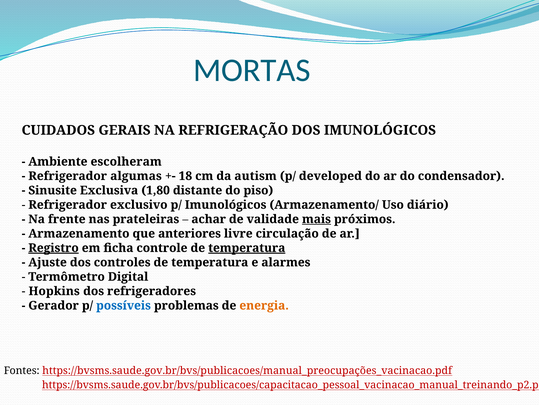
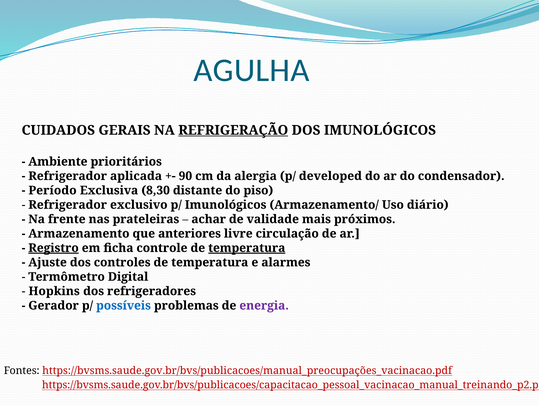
MORTAS: MORTAS -> AGULHA (252, 70)
REFRIGERAÇÃO underline: none -> present (233, 130)
escolheram: escolheram -> prioritários (126, 161)
algumas: algumas -> aplicada (136, 176)
18: 18 -> 90 (185, 176)
autism: autism -> alergia (256, 176)
Sinusite: Sinusite -> Período (53, 190)
1,80: 1,80 -> 8,30 (156, 190)
mais underline: present -> none (316, 219)
energia colour: orange -> purple (264, 305)
